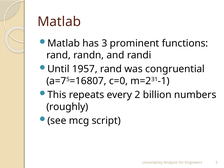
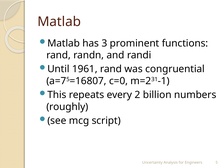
1957: 1957 -> 1961 (85, 69)
